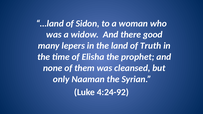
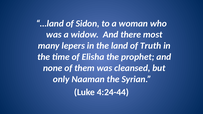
good: good -> most (153, 35)
4:24-92: 4:24-92 -> 4:24-44 (113, 92)
